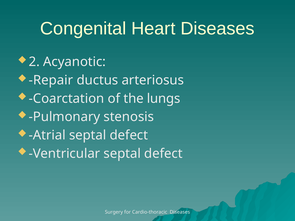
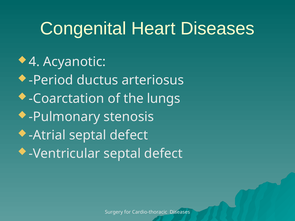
2: 2 -> 4 (34, 62)
Repair: Repair -> Period (51, 80)
